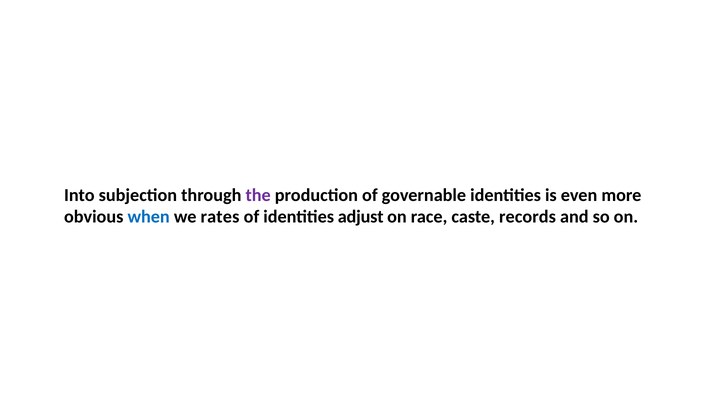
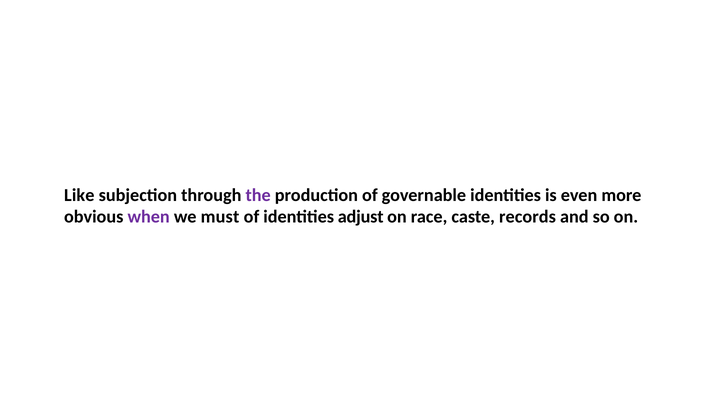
Into: Into -> Like (79, 195)
when colour: blue -> purple (149, 217)
rates: rates -> must (220, 217)
